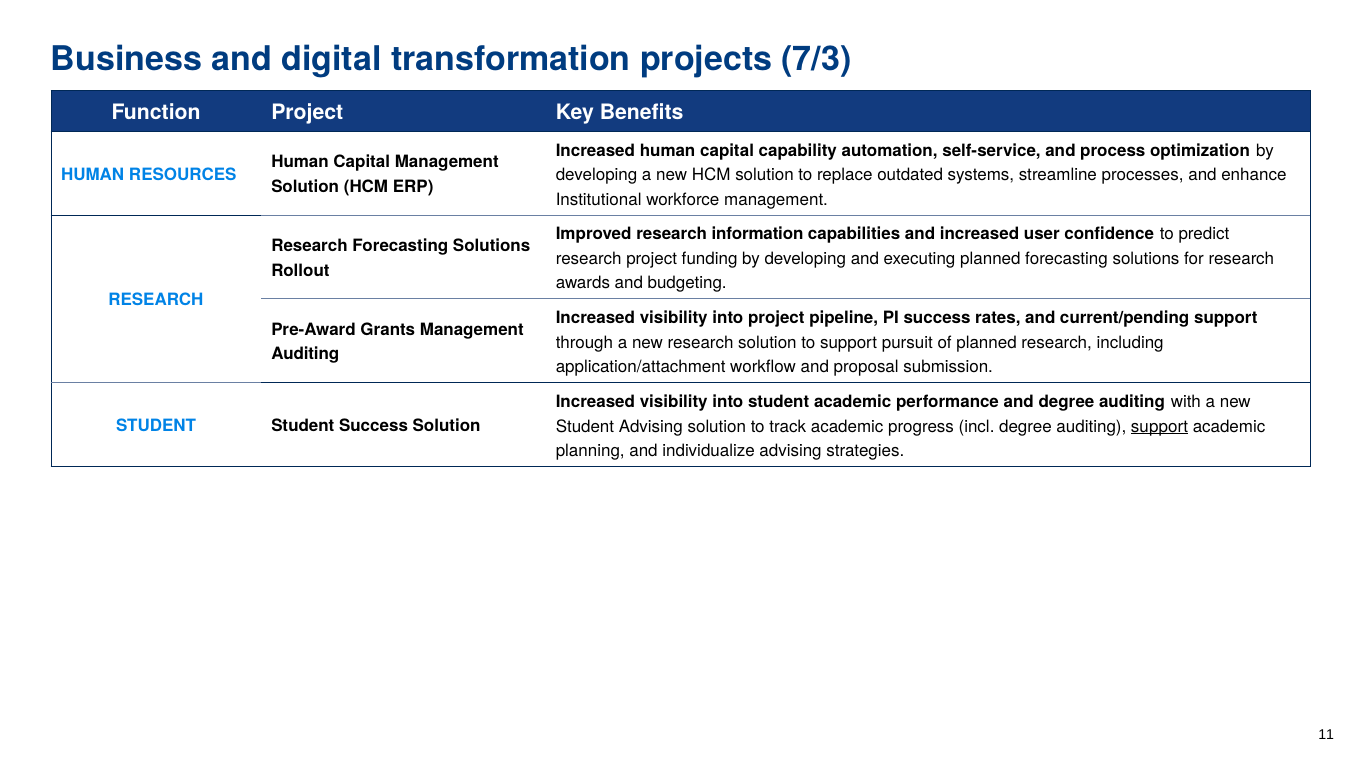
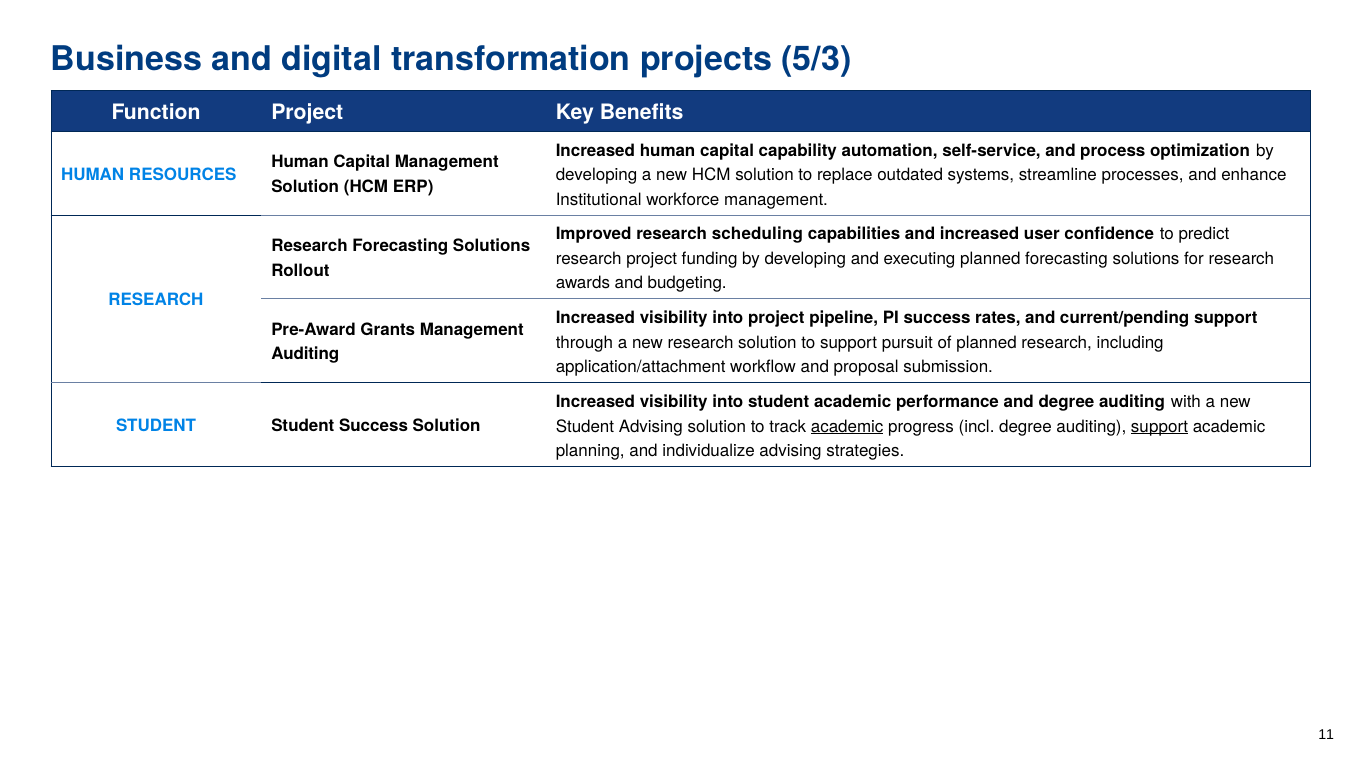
7/3: 7/3 -> 5/3 (817, 59)
information: information -> scheduling (757, 234)
academic underline: none -> present (847, 426)
